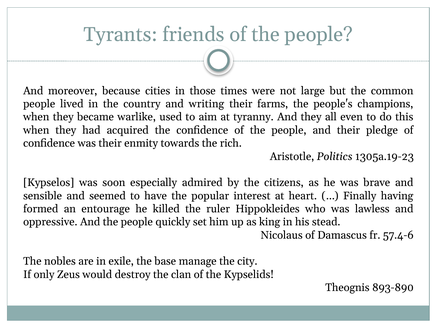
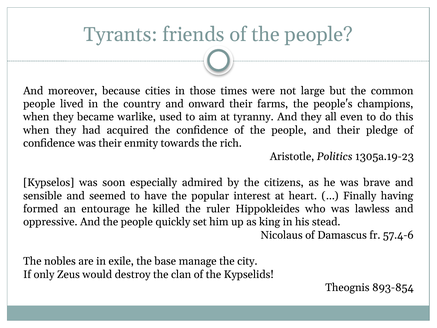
writing: writing -> onward (207, 104)
893-890: 893-890 -> 893-854 (393, 287)
